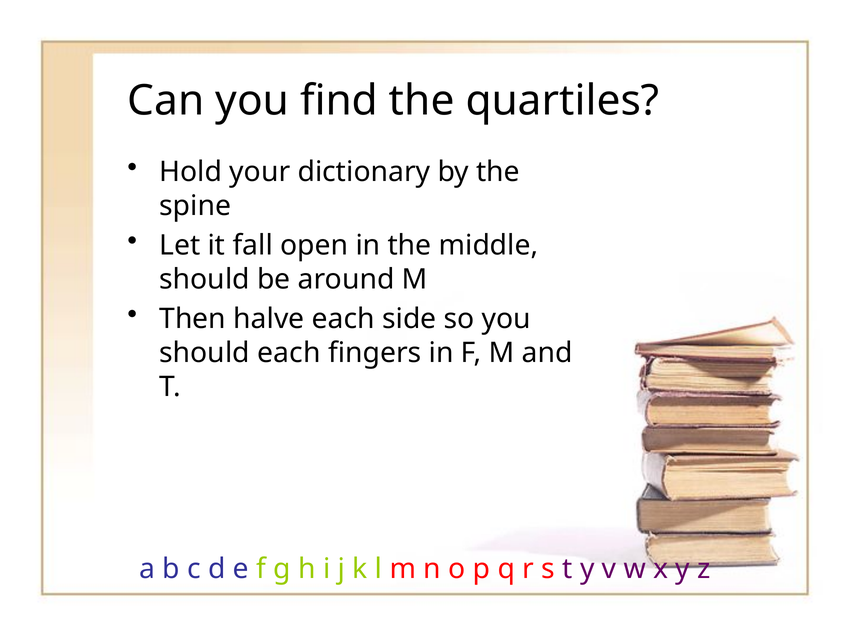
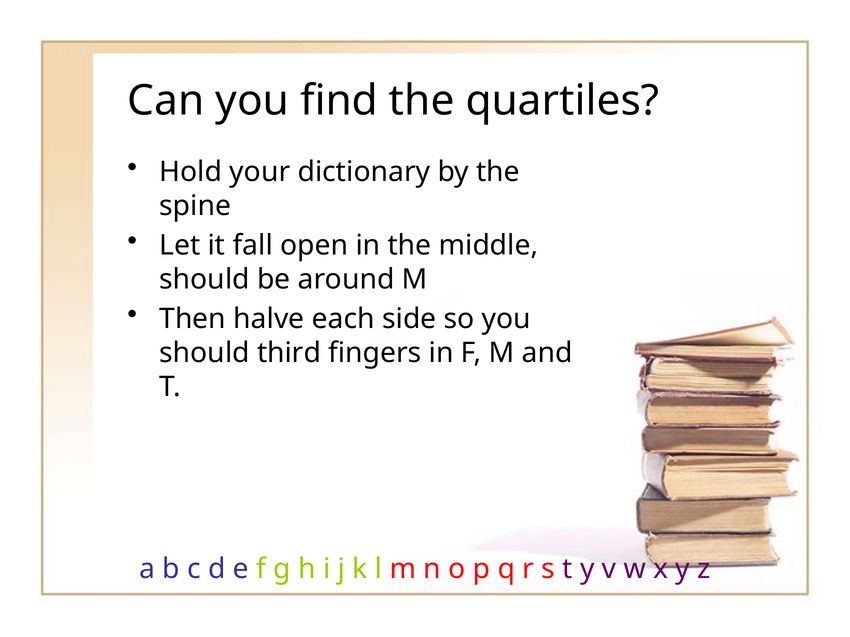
should each: each -> third (289, 353)
